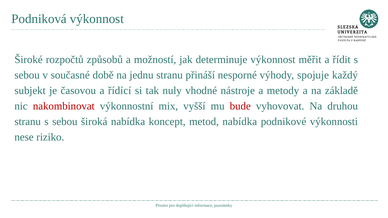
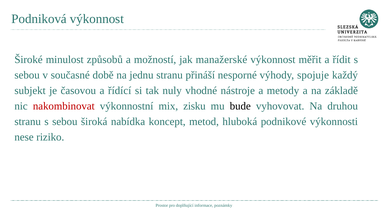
rozpočtů: rozpočtů -> minulost (65, 60)
determinuje: determinuje -> manažerské (221, 60)
vyšší: vyšší -> zisku (194, 106)
bude colour: red -> black (240, 106)
metod nabídka: nabídka -> hluboká (240, 122)
